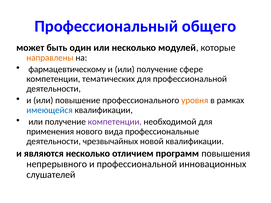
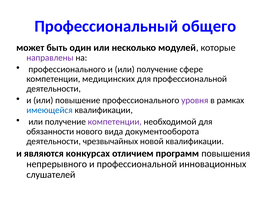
направлены colour: orange -> purple (50, 58)
фармацевтическому: фармацевтическому -> профессионального (67, 69)
тематических: тематических -> медицинских (109, 79)
уровня colour: orange -> purple (195, 101)
применения: применения -> обязанности (50, 132)
профессиональные: профессиональные -> документооборота (162, 132)
являются несколько: несколько -> конкурсах (88, 154)
